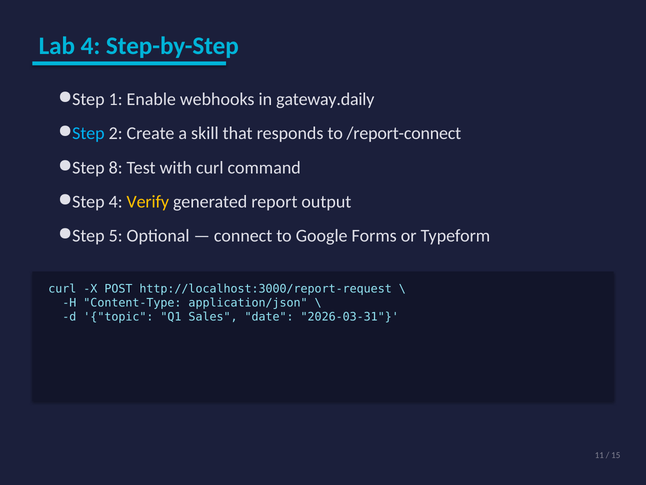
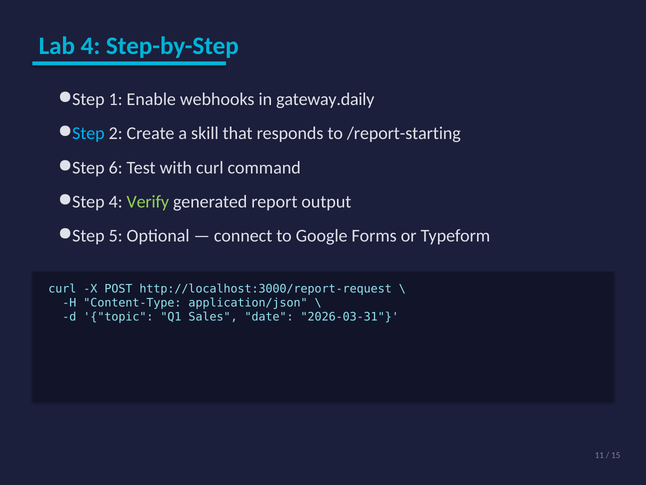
/report-connect: /report-connect -> /report-starting (404, 133)
8: 8 -> 6 (116, 167)
Verify colour: yellow -> light green (148, 202)
